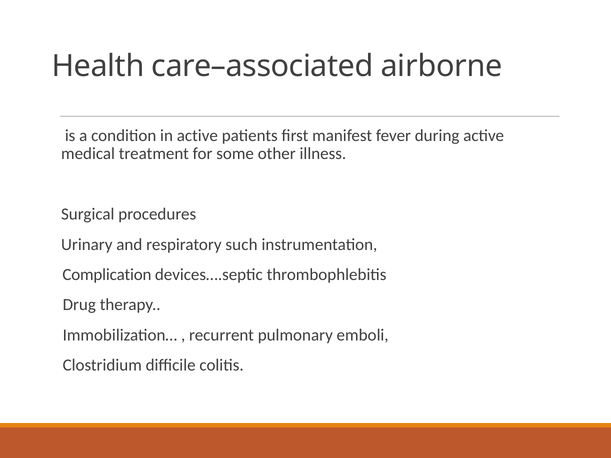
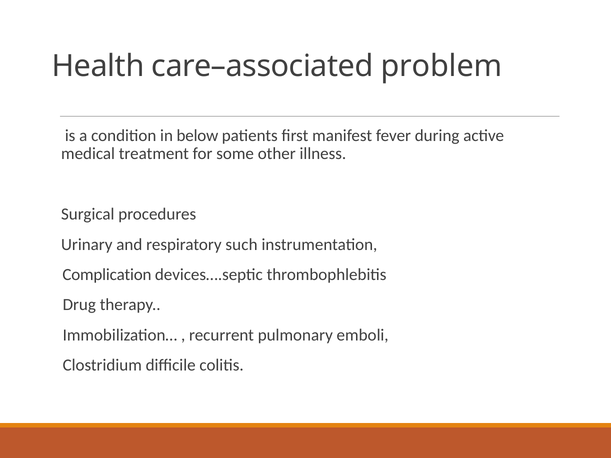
airborne: airborne -> problem (442, 66)
in active: active -> below (197, 135)
